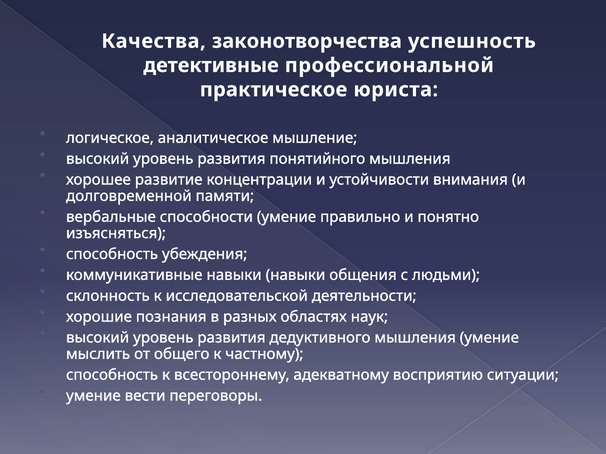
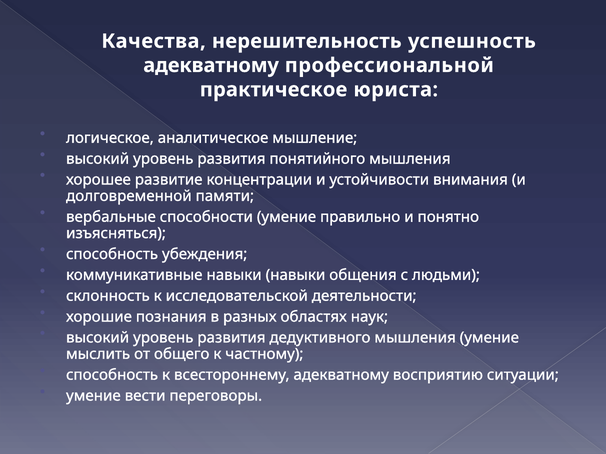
законотворчества: законотворчества -> нерешительность (307, 41)
детективные: детективные -> адекватному (211, 65)
